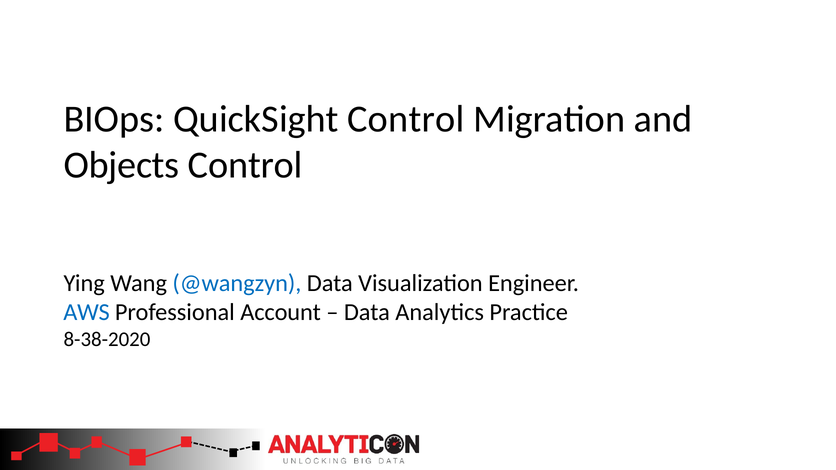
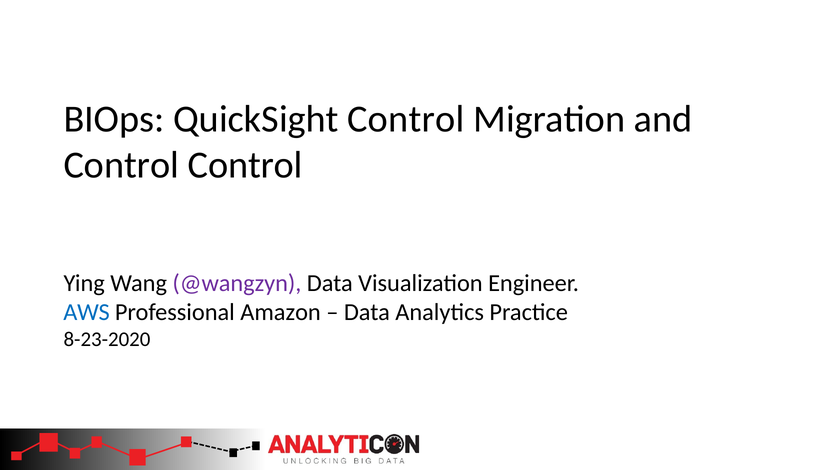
Objects: Objects -> Control (121, 165)
@wangzyn colour: blue -> purple (237, 283)
Account: Account -> Amazon (281, 313)
8-38-2020: 8-38-2020 -> 8-23-2020 (107, 340)
